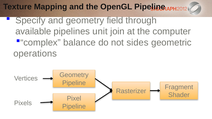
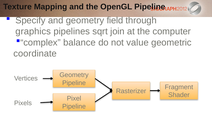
available: available -> graphics (33, 32)
unit: unit -> sqrt (100, 32)
sides: sides -> value (138, 43)
operations: operations -> coordinate (35, 54)
